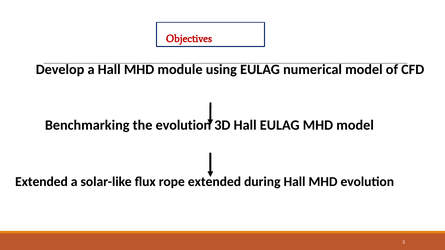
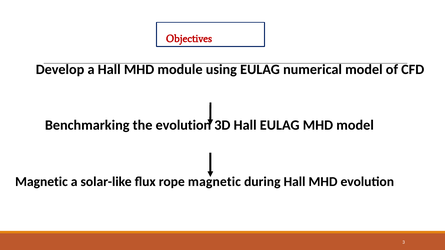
Extended: Extended -> Magnetic (41, 182)
rope extended: extended -> magnetic (214, 182)
